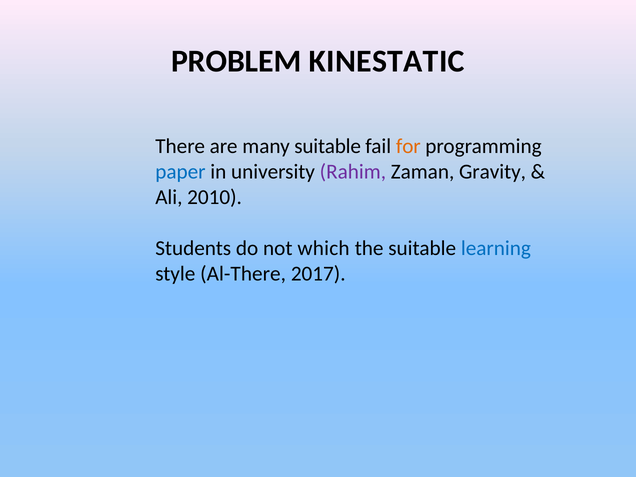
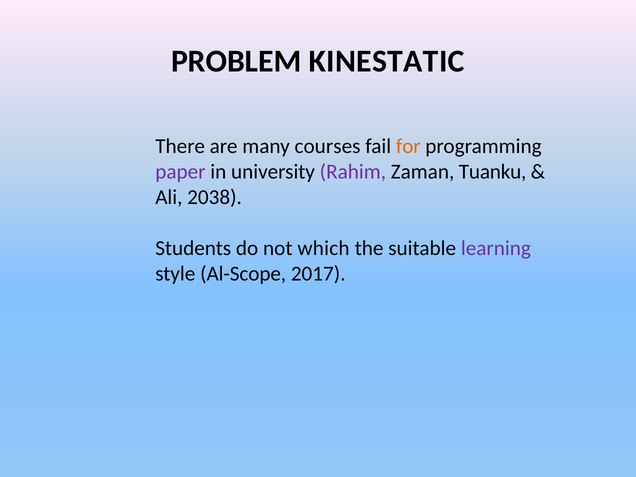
many suitable: suitable -> courses (328, 146)
paper colour: blue -> purple (180, 172)
Gravity: Gravity -> Tuanku (493, 172)
2010: 2010 -> 2038 (215, 197)
learning colour: blue -> purple (496, 248)
Al-There: Al-There -> Al-Scope (243, 274)
